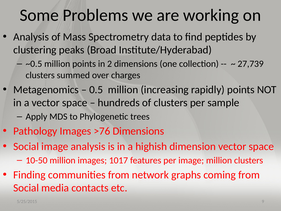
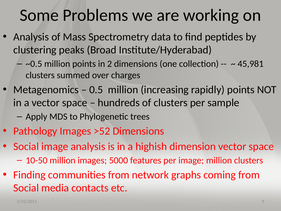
27,739: 27,739 -> 45,981 (251, 64)
>76: >76 -> >52 (102, 131)
1017: 1017 -> 5000 (118, 160)
